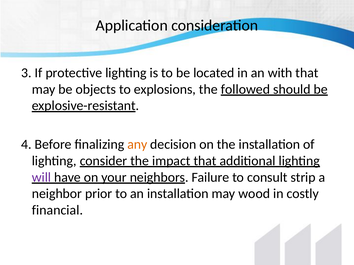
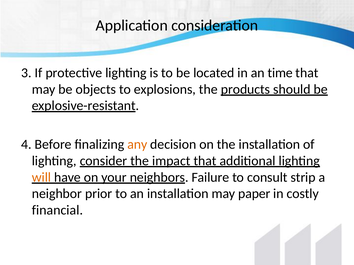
with: with -> time (280, 73)
followed: followed -> products (245, 89)
will colour: purple -> orange (41, 178)
wood: wood -> paper (254, 194)
